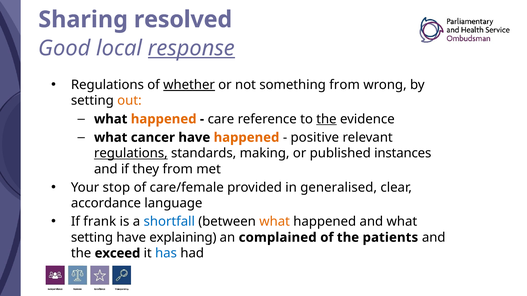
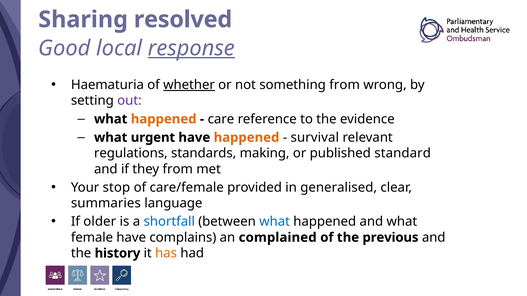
Regulations: Regulations -> Haematuria (107, 85)
out colour: orange -> purple (129, 101)
the underline: present -> none (326, 119)
cancer: cancer -> urgent (153, 138)
positive: positive -> survival (315, 138)
regulations underline: present -> none (131, 153)
instances: instances -> standard (403, 153)
accordance: accordance -> summaries (106, 204)
frank: frank -> older (100, 222)
what colour: orange -> blue (275, 222)
setting: setting -> female (92, 238)
explaining: explaining -> complains (183, 238)
patients: patients -> previous (391, 238)
exceed: exceed -> history (117, 254)
has colour: blue -> orange (166, 254)
